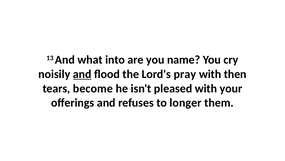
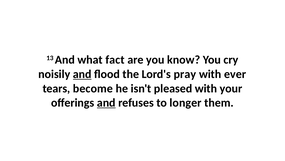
into: into -> fact (115, 60)
name: name -> know (184, 60)
then: then -> ever (235, 74)
and underline: none -> present (106, 102)
